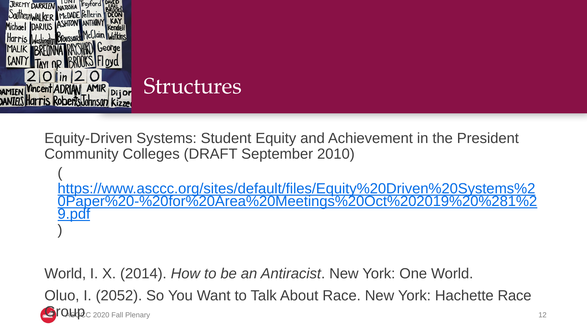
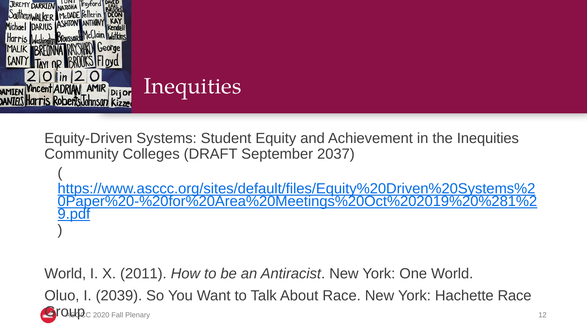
Structures: Structures -> Inequities (193, 86)
the President: President -> Inequities (488, 138)
2010: 2010 -> 2037 (336, 154)
2014: 2014 -> 2011 (143, 274)
2052: 2052 -> 2039 (119, 296)
